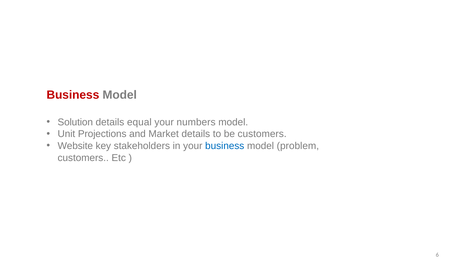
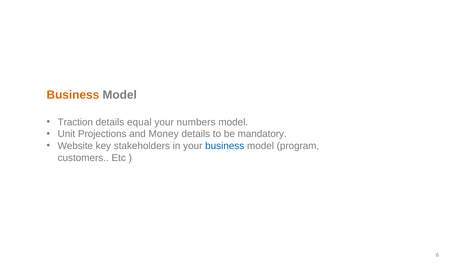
Business colour: red -> orange (73, 95)
Solution: Solution -> Traction (75, 122)
Market: Market -> Money (164, 134)
be customers: customers -> mandatory (262, 134)
problem: problem -> program (298, 146)
